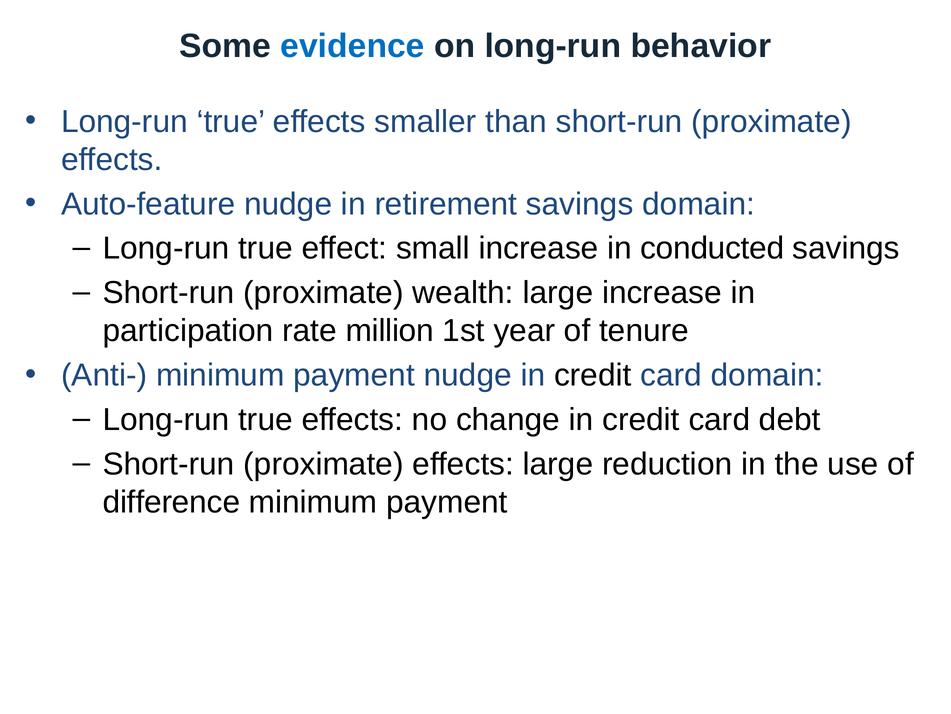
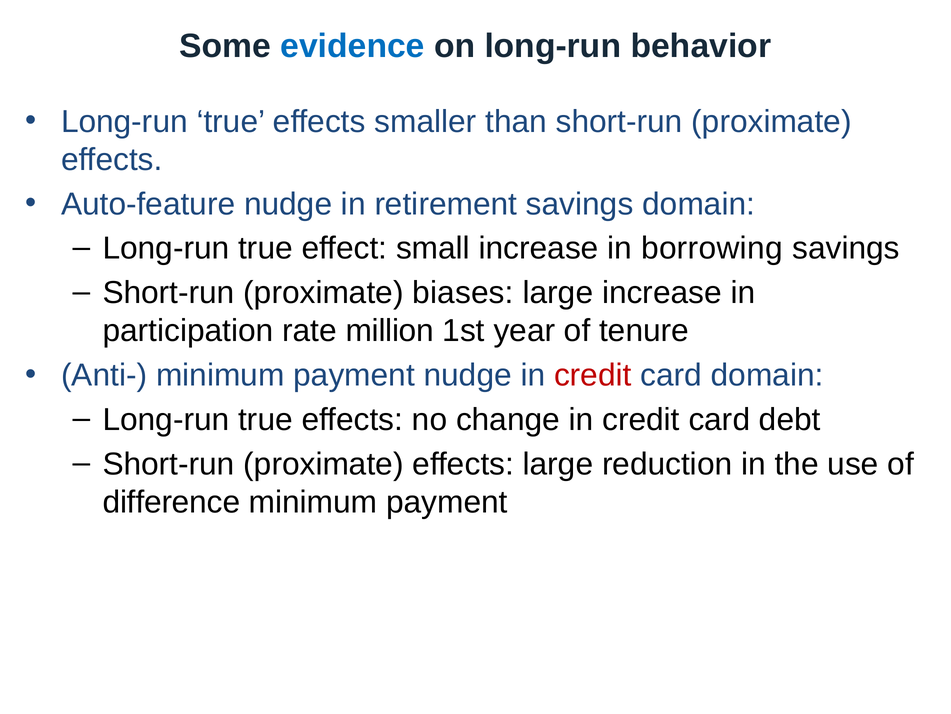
conducted: conducted -> borrowing (712, 248)
wealth: wealth -> biases (463, 293)
credit colour: black -> red (593, 375)
